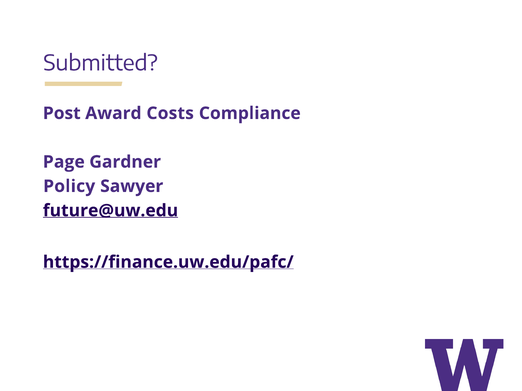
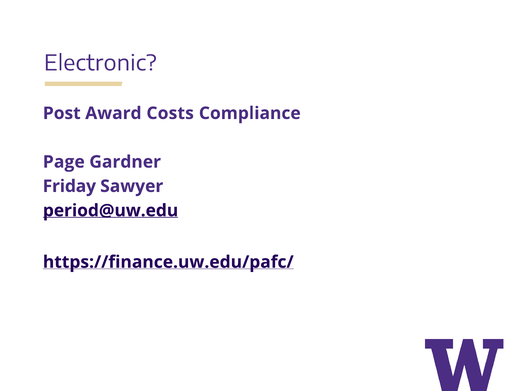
Submitted: Submitted -> Electronic (100, 63)
Policy: Policy -> Friday (69, 186)
future@uw.edu: future@uw.edu -> period@uw.edu (111, 211)
